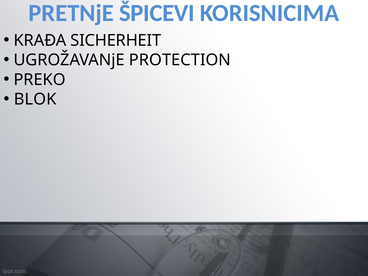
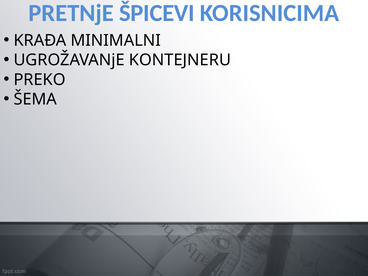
SICHERHEIT: SICHERHEIT -> MINIMALNI (116, 40)
PROTECTION: PROTECTION -> KONTEJNERU (180, 60)
BLOK: BLOK -> ŠEMA (35, 99)
